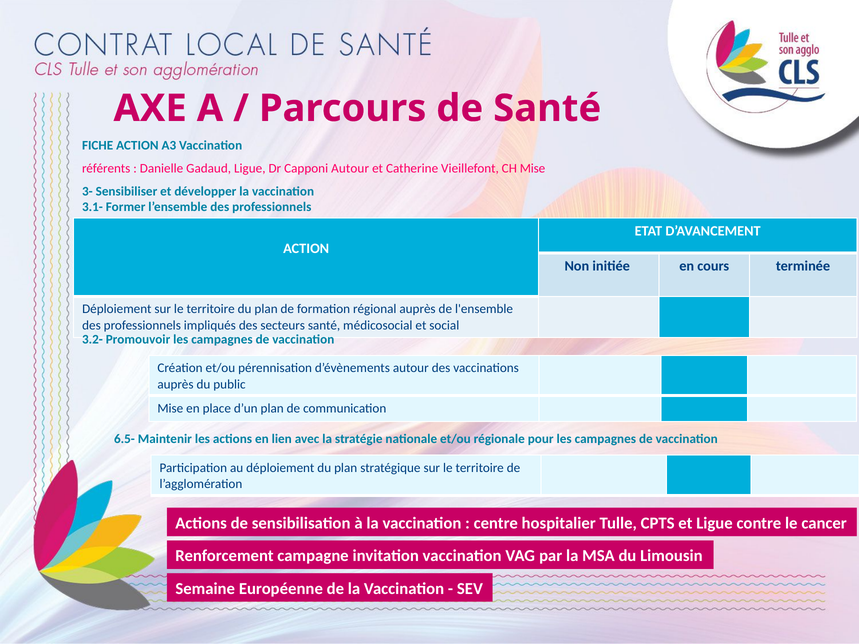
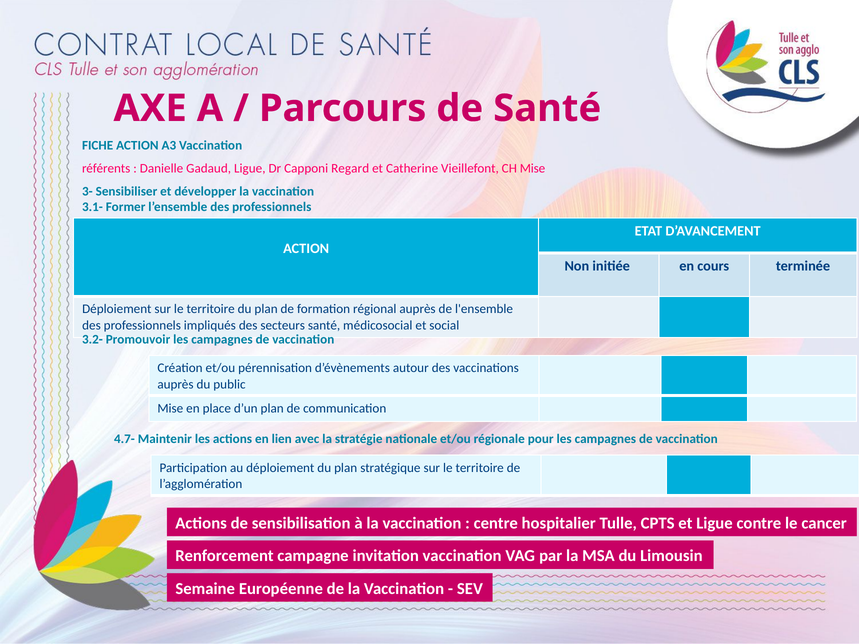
Capponi Autour: Autour -> Regard (350, 168)
6.5-: 6.5- -> 4.7- (124, 439)
